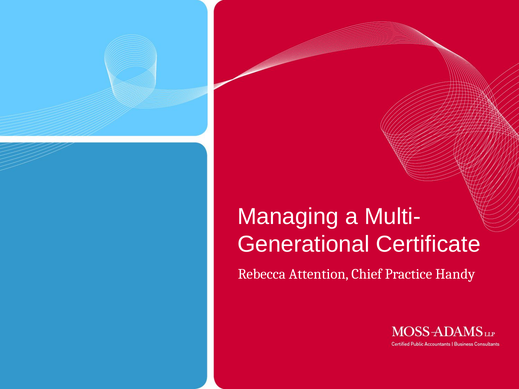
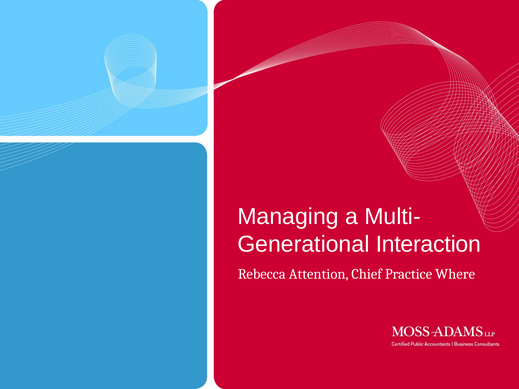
Certificate: Certificate -> Interaction (428, 244)
Handy: Handy -> Where (455, 274)
